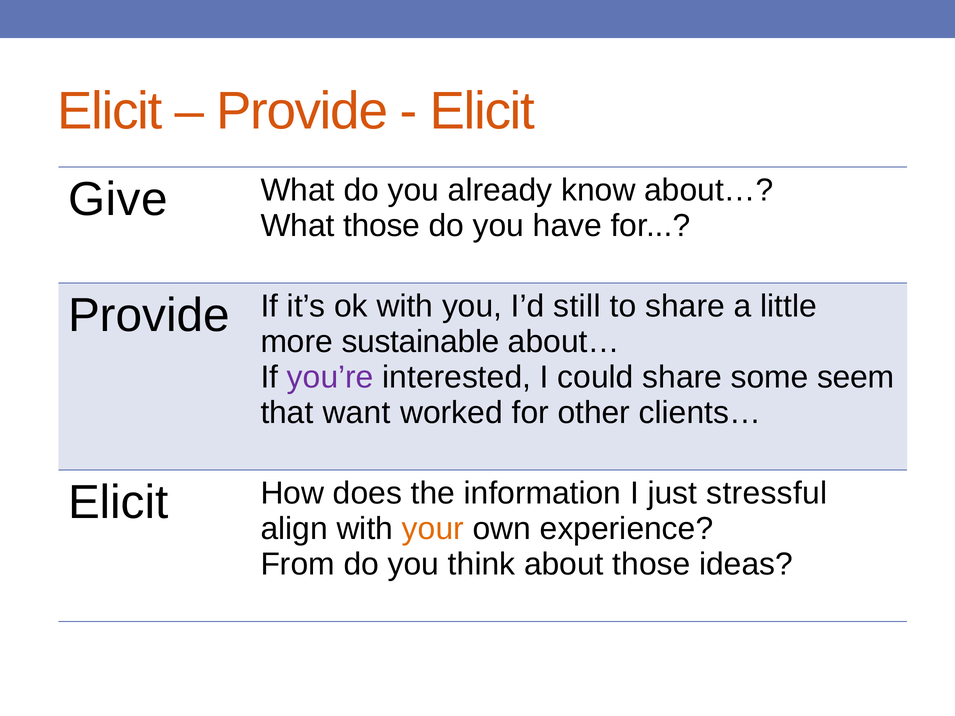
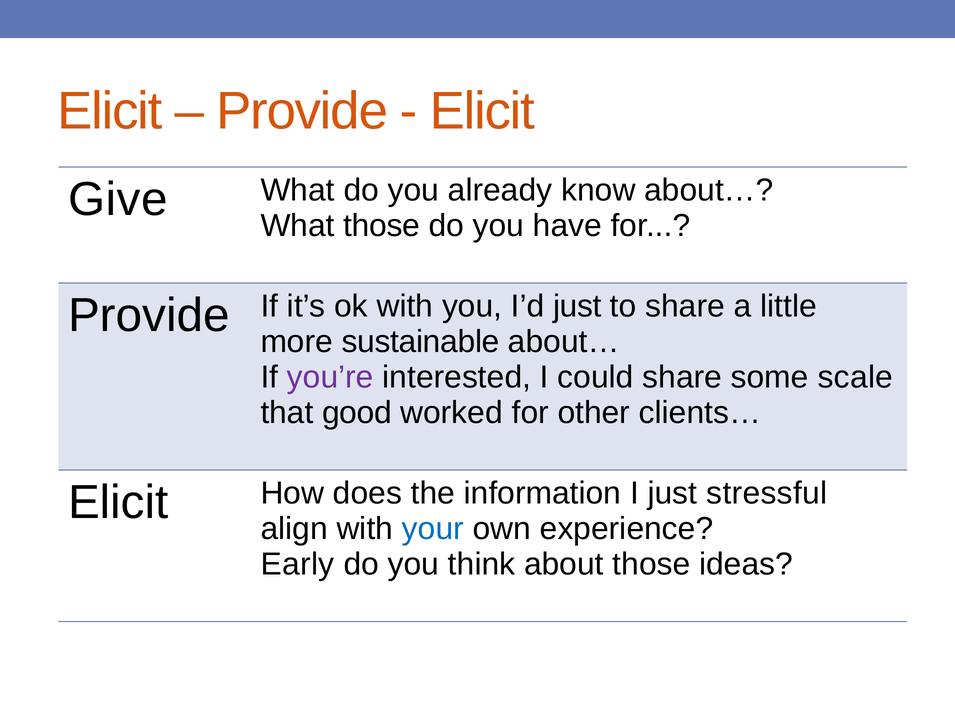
I’d still: still -> just (577, 306)
seem: seem -> scale (855, 377)
want: want -> good (357, 413)
your colour: orange -> blue (433, 529)
From: From -> Early (297, 564)
